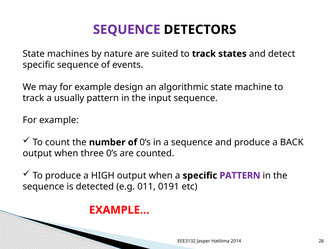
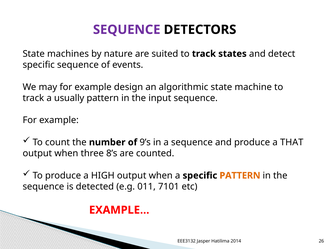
of 0’s: 0’s -> 9’s (145, 142)
BACK: BACK -> THAT (292, 142)
three 0’s: 0’s -> 8’s (112, 153)
PATTERN colour: purple -> orange (240, 176)
0191: 0191 -> 7101 (169, 187)
